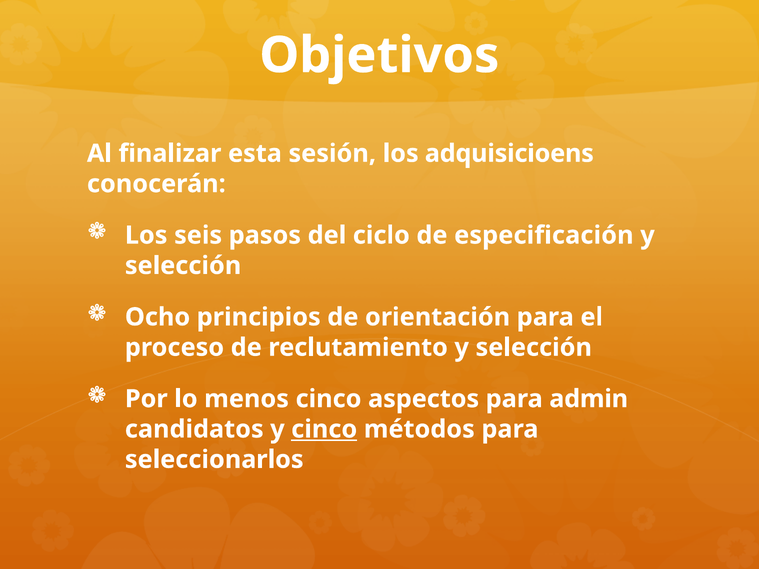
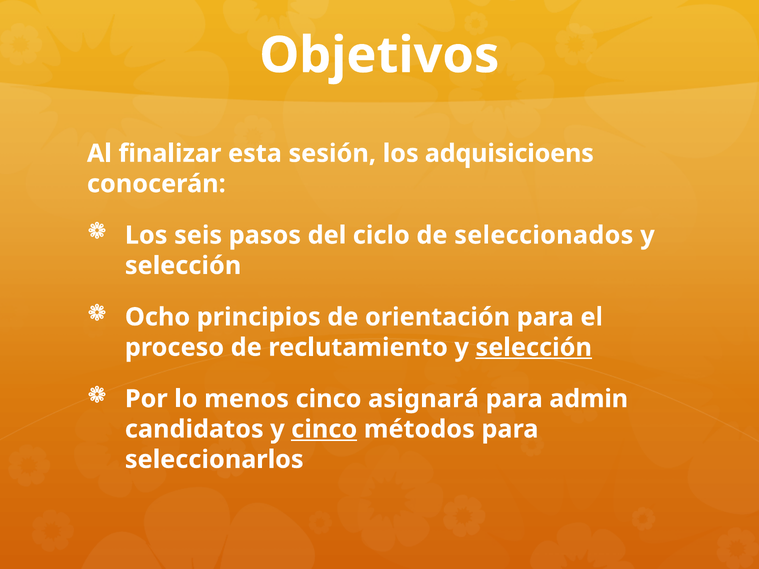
especificación: especificación -> seleccionados (544, 235)
selección underline: none -> present (534, 348)
aspectos: aspectos -> asignará (423, 399)
